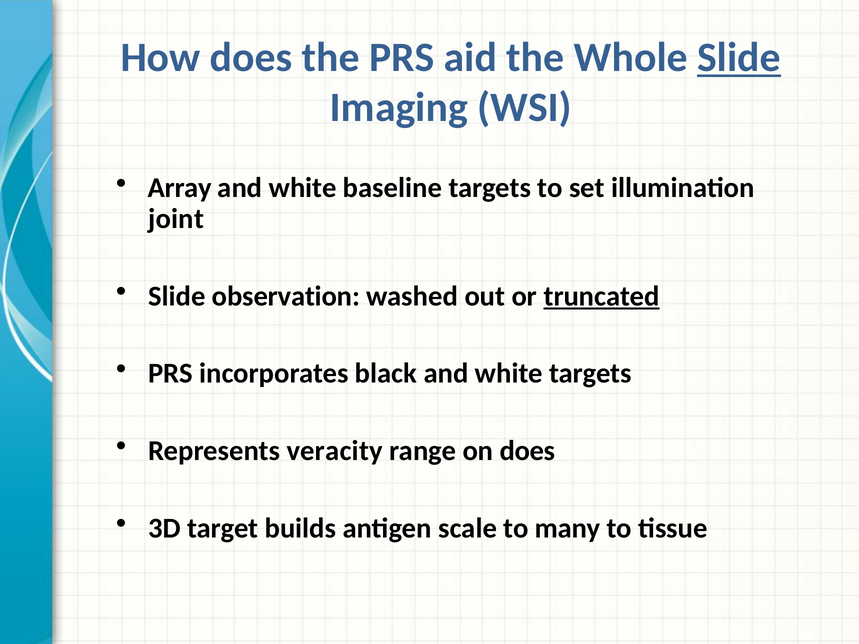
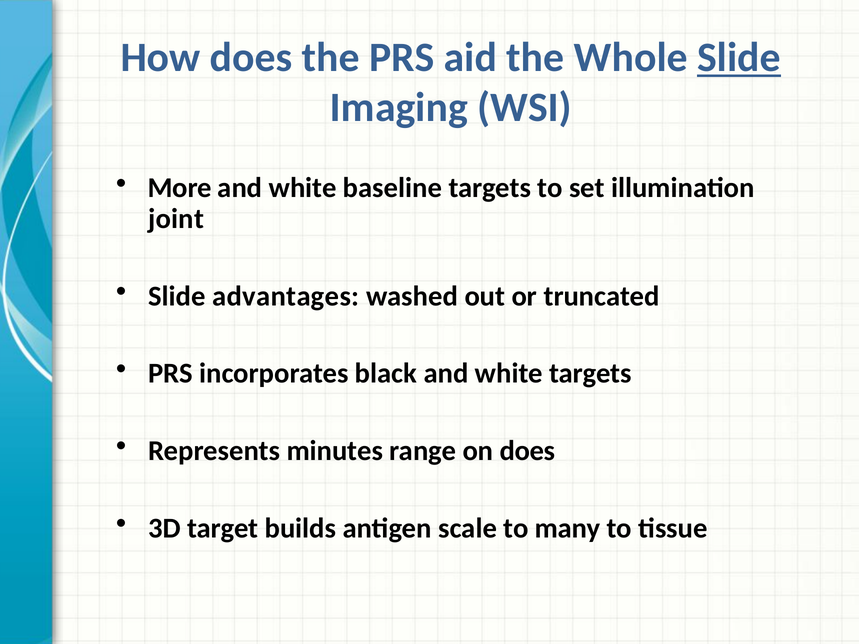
Array: Array -> More (180, 188)
observation: observation -> advantages (286, 296)
truncated underline: present -> none (602, 296)
veracity: veracity -> minutes (335, 451)
